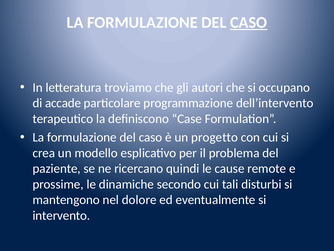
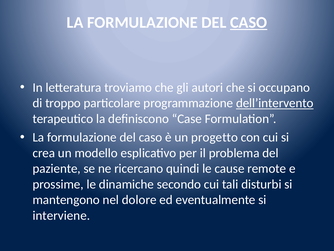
accade: accade -> troppo (63, 103)
dell’intervento underline: none -> present (275, 103)
intervento: intervento -> interviene (61, 215)
